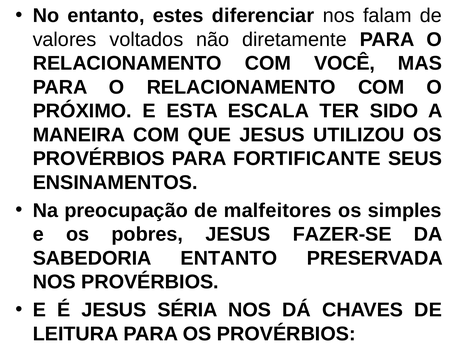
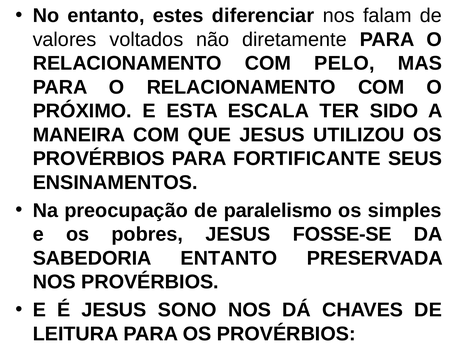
VOCÊ: VOCÊ -> PELO (344, 63)
malfeitores: malfeitores -> paralelismo (278, 210)
FAZER-SE: FAZER-SE -> FOSSE-SE (342, 234)
SÉRIA: SÉRIA -> SONO (187, 310)
